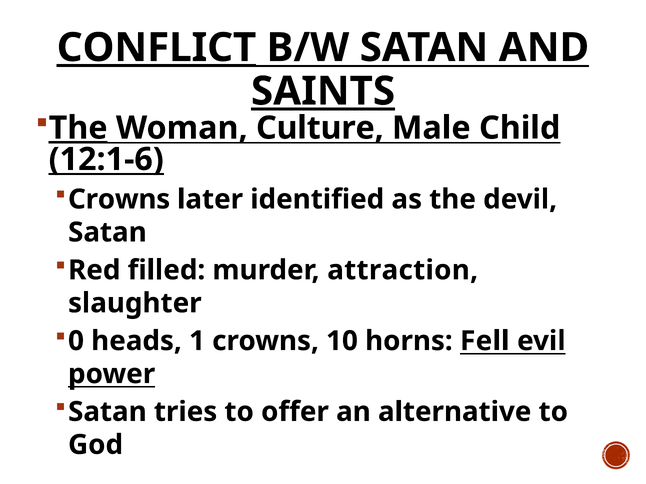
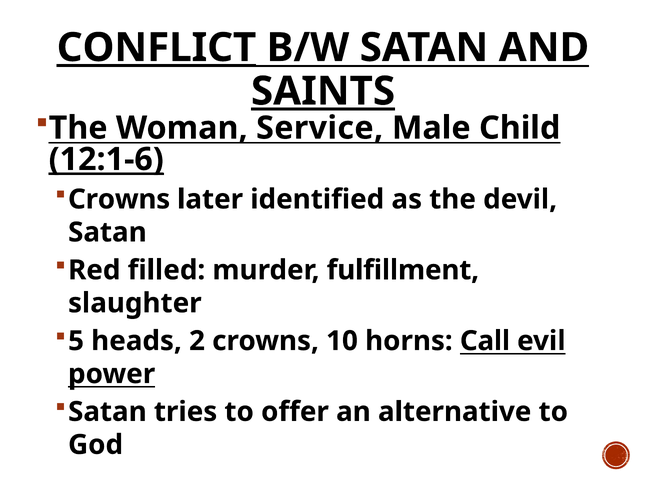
The underline: present -> none (78, 128)
Culture: Culture -> Service (320, 128)
12:1-6 underline: none -> present (106, 160)
attraction: attraction -> fulfillment (403, 270)
0: 0 -> 5 (76, 341)
1: 1 -> 2 (197, 341)
Fell: Fell -> Call (485, 341)
